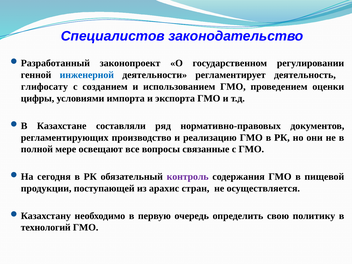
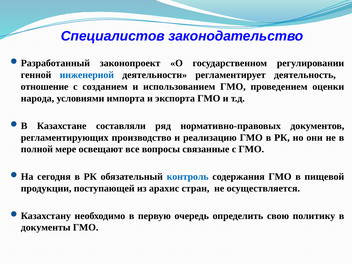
глифосату: глифосату -> отношение (45, 87)
цифры: цифры -> народа (38, 98)
контроль colour: purple -> blue (188, 177)
технологий: технологий -> документы (46, 228)
